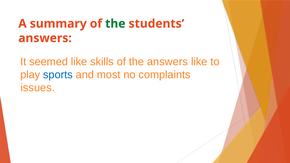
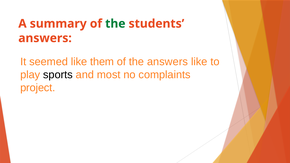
skills: skills -> them (102, 62)
sports colour: blue -> black (58, 75)
issues: issues -> project (38, 88)
